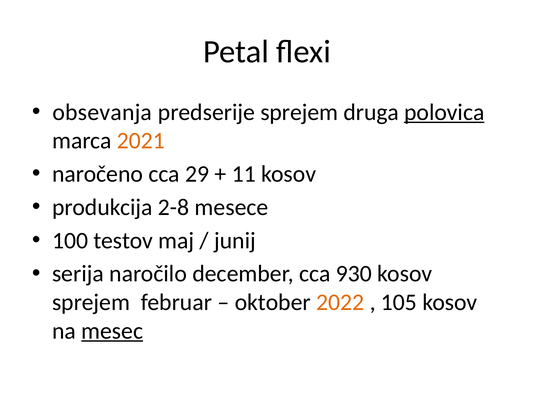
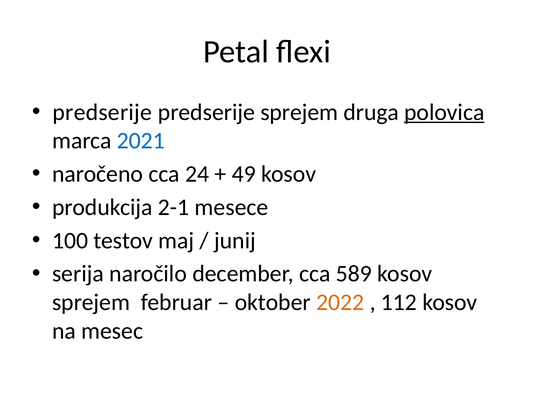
obsevanja: obsevanja -> predserije (102, 112)
2021 colour: orange -> blue (141, 141)
29: 29 -> 24 (197, 174)
11: 11 -> 49 (244, 174)
2-8: 2-8 -> 2-1 (174, 207)
930: 930 -> 589 (354, 273)
105: 105 -> 112 (399, 302)
mesec underline: present -> none (112, 330)
